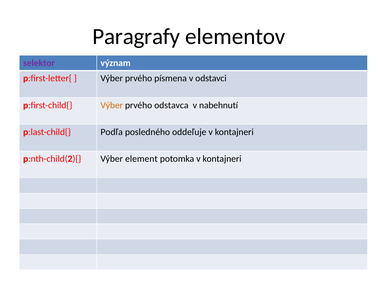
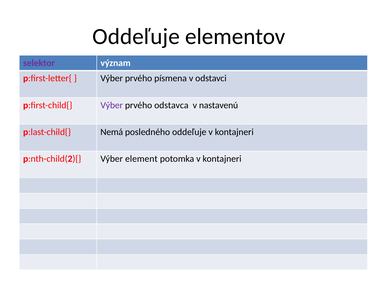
Paragrafy: Paragrafy -> Oddeľuje (136, 37)
Výber colour: orange -> purple (112, 105)
nabehnutí: nabehnutí -> nastavenú (219, 105)
Podľa: Podľa -> Nemá (112, 132)
